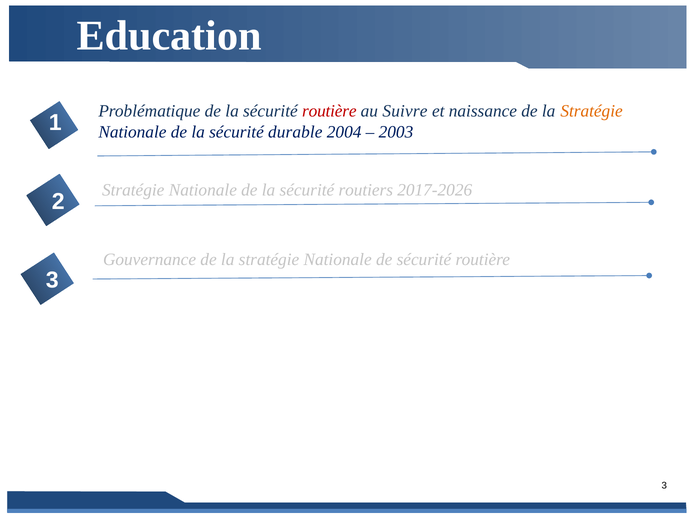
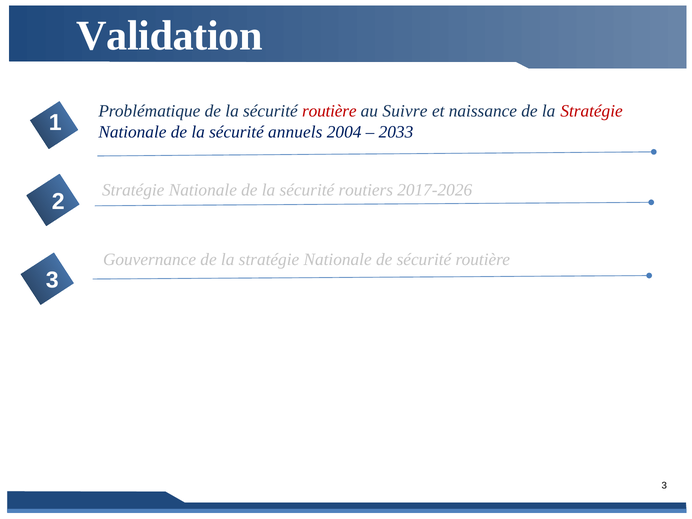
Education: Education -> Validation (169, 36)
Stratégie colour: orange -> red (592, 111)
durable: durable -> annuels (295, 132)
2003: 2003 -> 2033 (396, 132)
